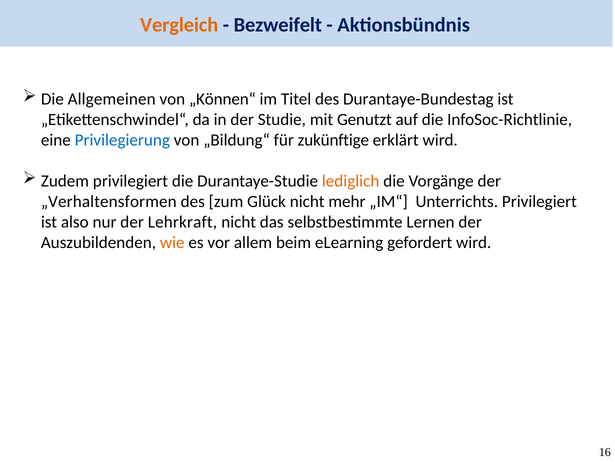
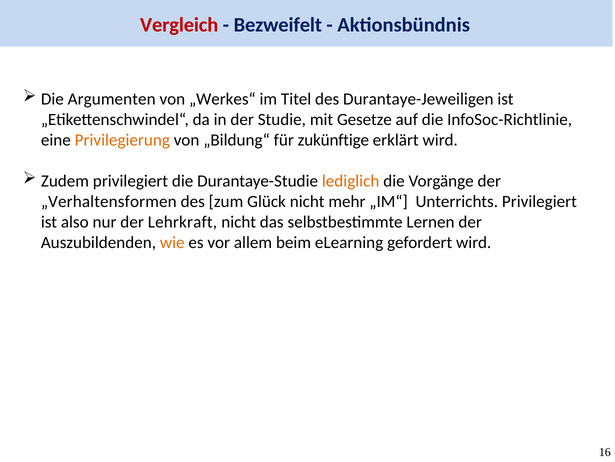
Vergleich colour: orange -> red (179, 25)
Allgemeinen: Allgemeinen -> Argumenten (112, 99)
„Können“: „Können“ -> „Werkes“ (222, 99)
Durantaye-Bundestag: Durantaye-Bundestag -> Durantaye-Jeweiligen (418, 99)
Genutzt: Genutzt -> Gesetze (364, 119)
Privilegierung colour: blue -> orange (122, 140)
